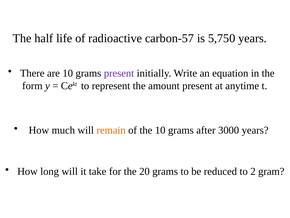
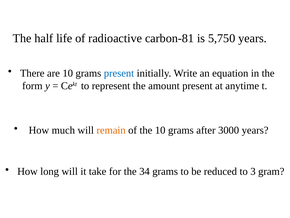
carbon-57: carbon-57 -> carbon-81 (170, 38)
present colour: purple -> blue (119, 73)
20: 20 -> 34 (144, 171)
2: 2 -> 3 (253, 171)
